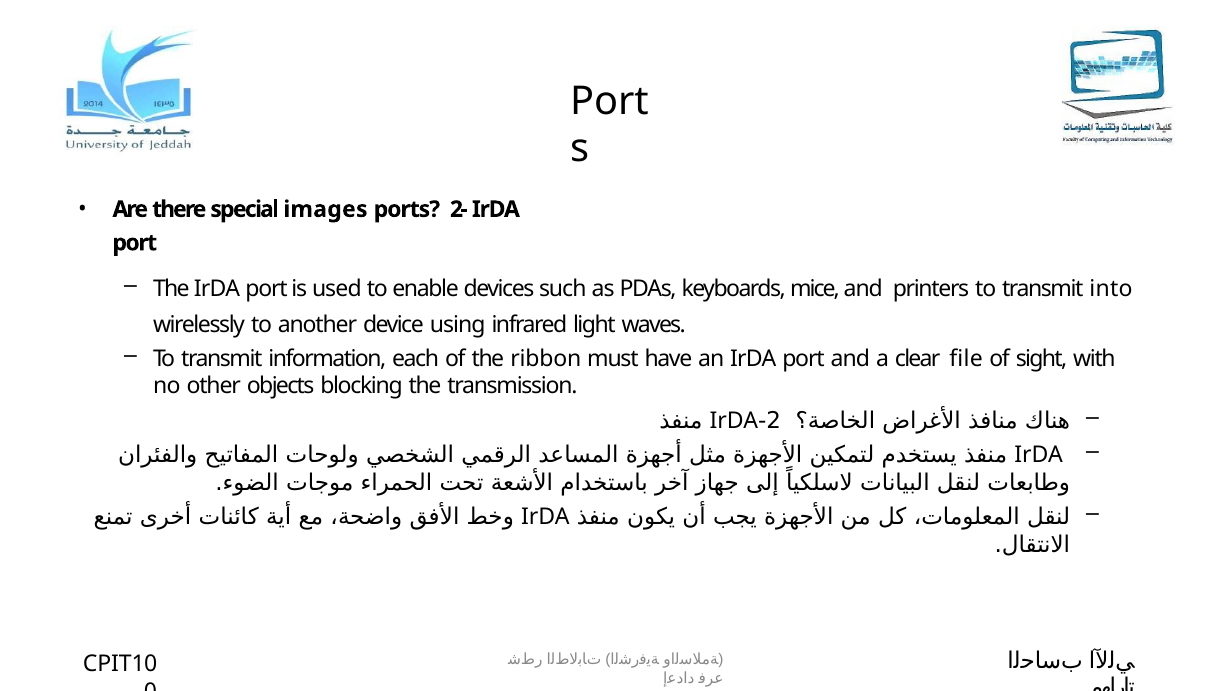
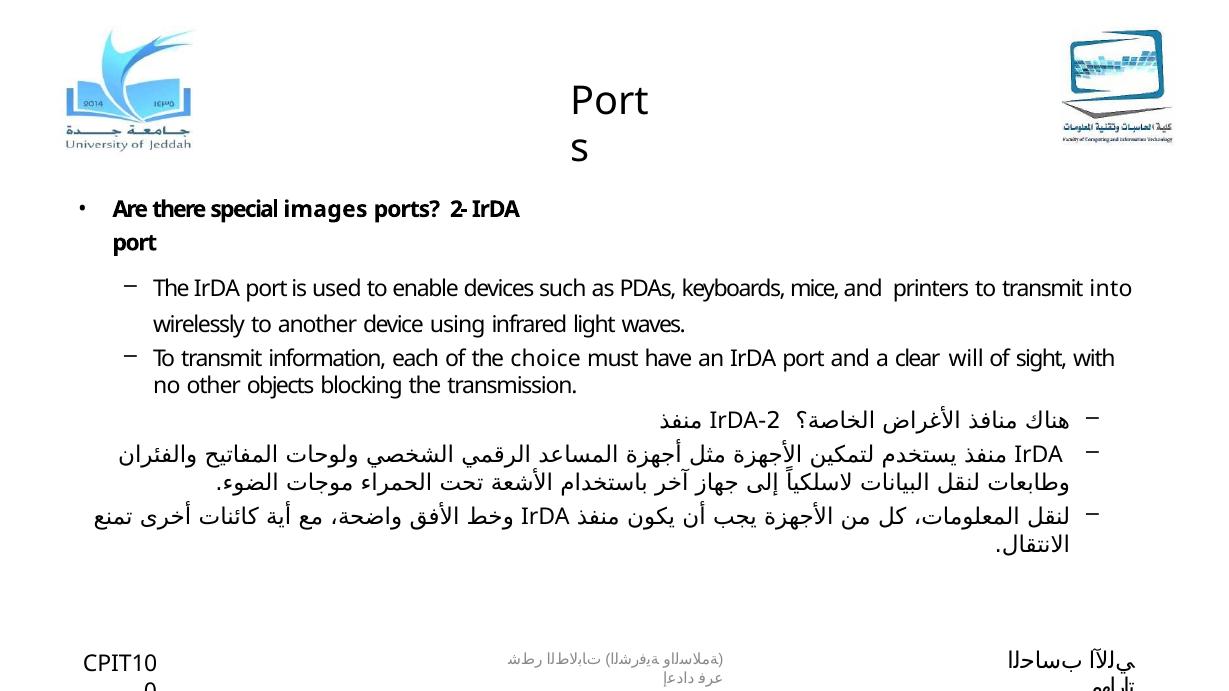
ribbon: ribbon -> choice (546, 359)
file: file -> will (966, 359)
